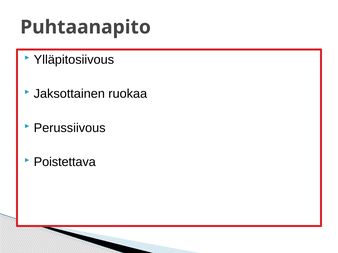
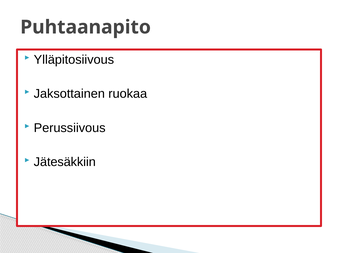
Poistettava: Poistettava -> Jätesäkkiin (65, 162)
